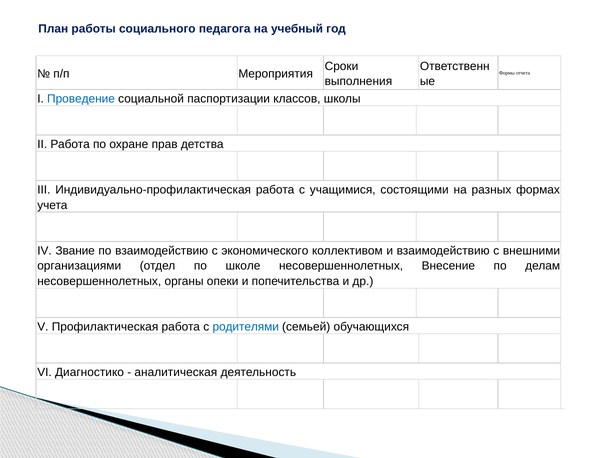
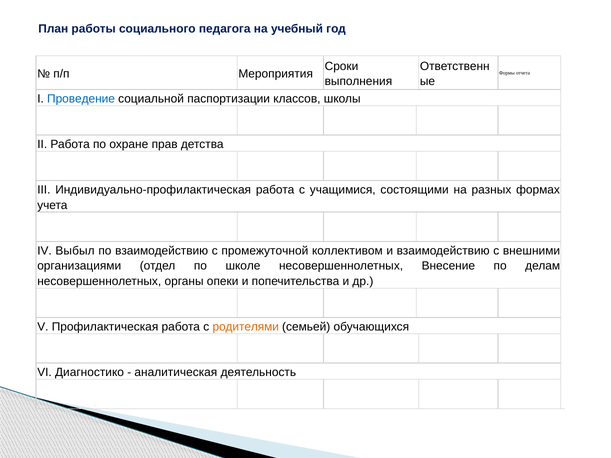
Звание: Звание -> Выбыл (75, 251)
экономического: экономического -> промежуточной (265, 251)
родителями colour: blue -> orange (246, 327)
